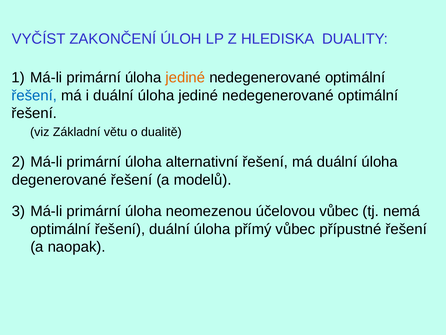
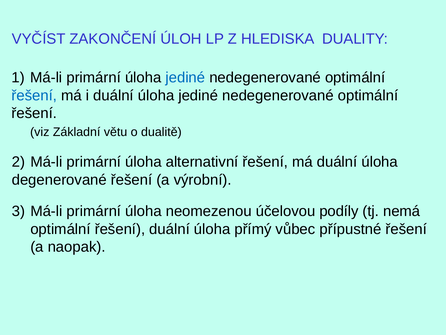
jediné colour: orange -> blue (185, 78)
modelů: modelů -> výrobní (203, 180)
účelovou vůbec: vůbec -> podíly (339, 211)
